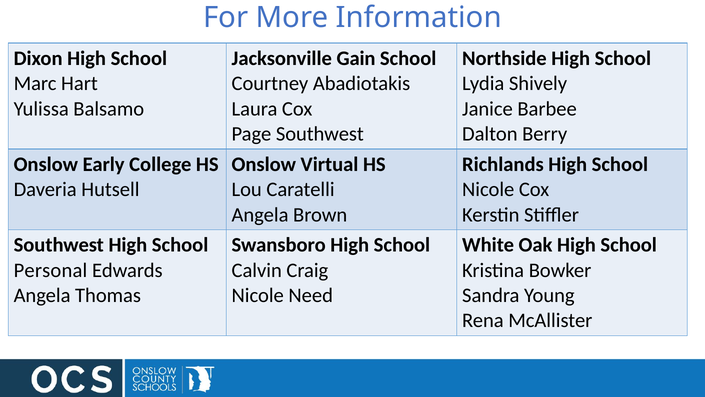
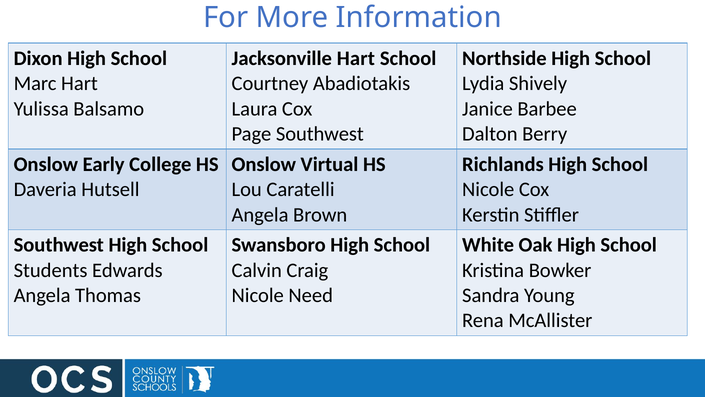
Jacksonville Gain: Gain -> Hart (356, 58)
Personal: Personal -> Students (51, 270)
